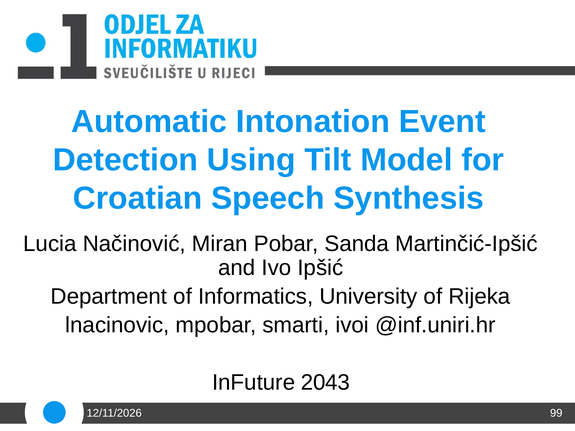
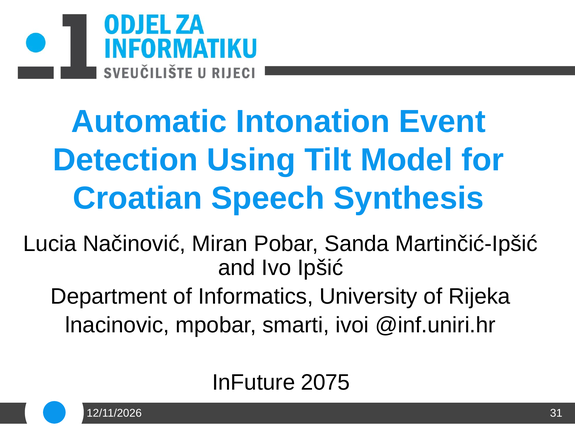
2043: 2043 -> 2075 (325, 383)
99: 99 -> 31 (556, 413)
